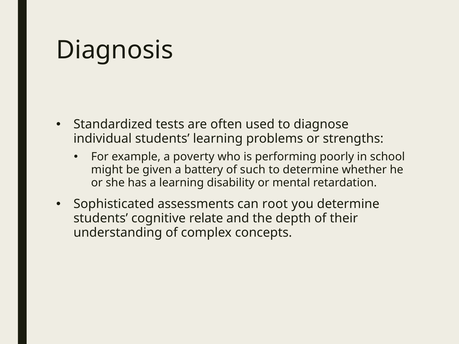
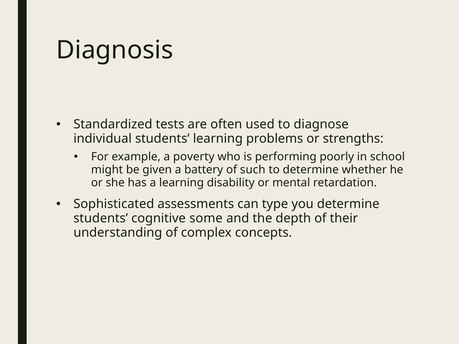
root: root -> type (275, 204)
relate: relate -> some (206, 218)
